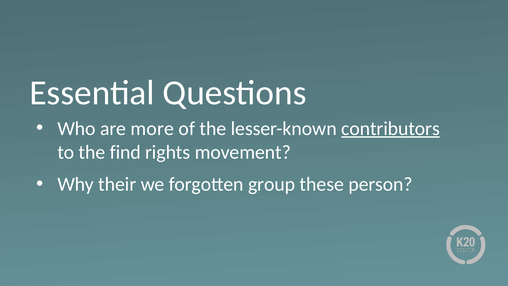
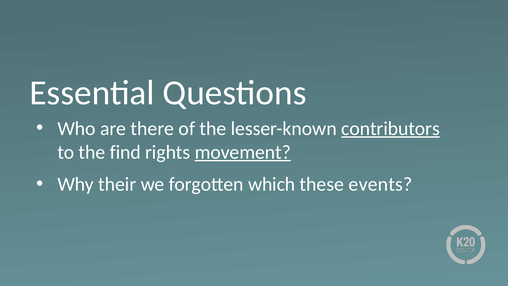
more: more -> there (152, 128)
movement underline: none -> present (243, 152)
group: group -> which (272, 184)
person: person -> events (380, 184)
